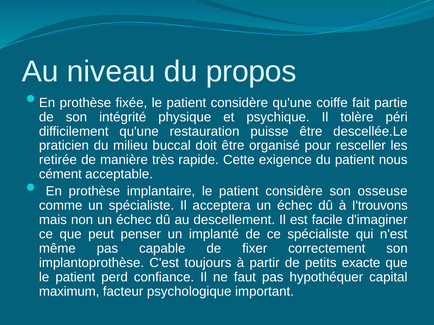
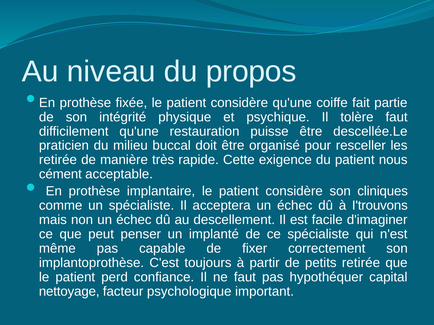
tolère péri: péri -> faut (397, 117)
osseuse: osseuse -> cliniques (383, 192)
petits exacte: exacte -> retirée (361, 263)
maximum: maximum -> nettoyage (69, 292)
